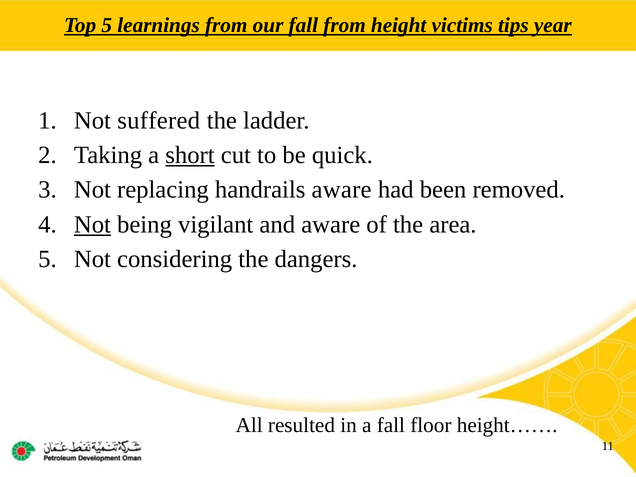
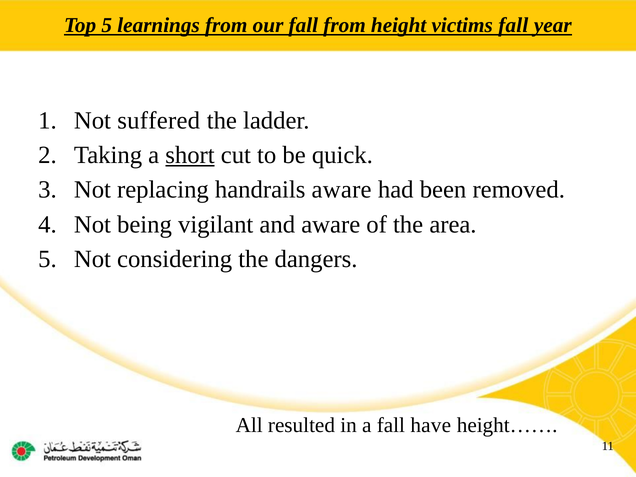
victims tips: tips -> fall (513, 25)
Not underline: present -> none (92, 224)
floor: floor -> have (431, 425)
